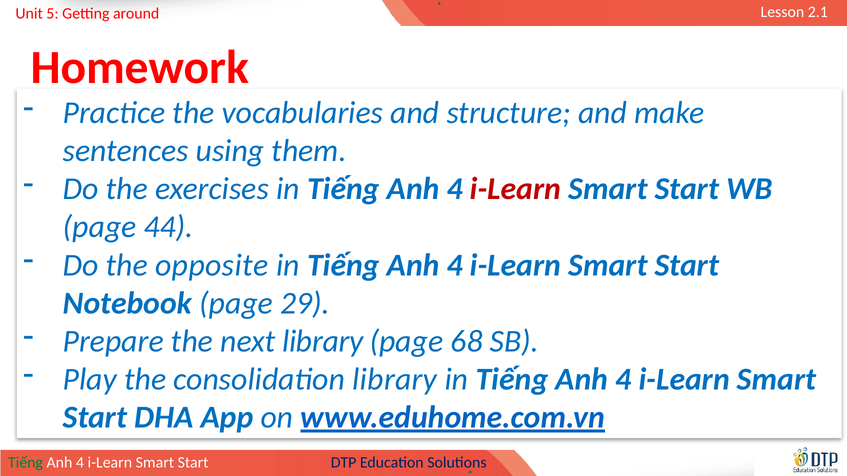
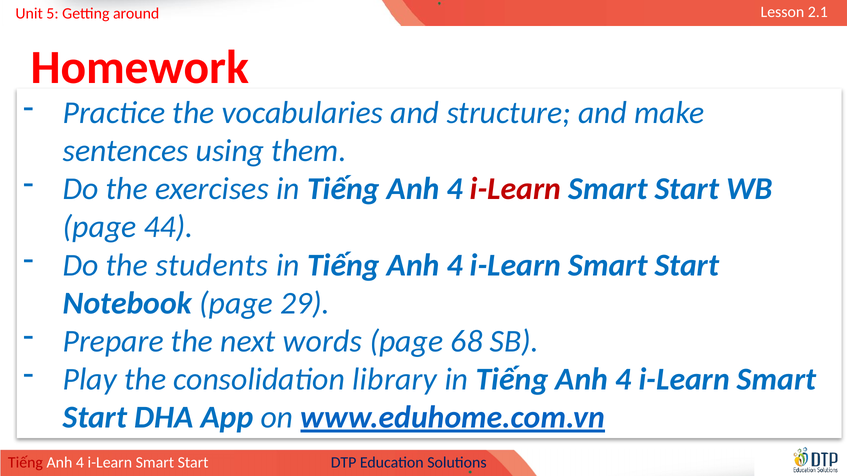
opposite: opposite -> students (212, 265)
next library: library -> words (322, 342)
Tiếng colour: green -> red (25, 463)
